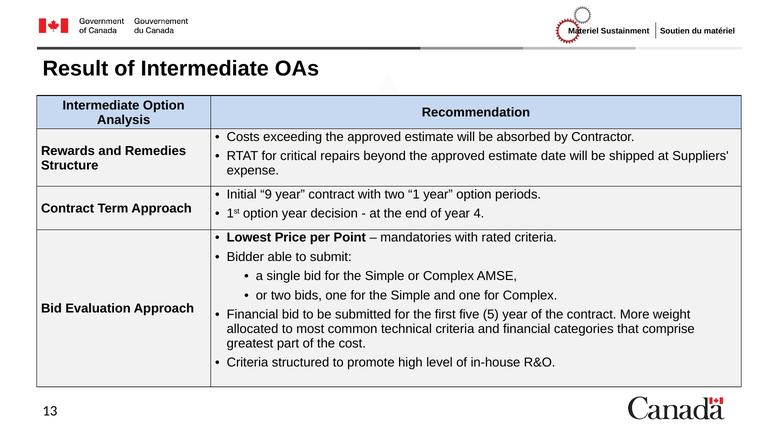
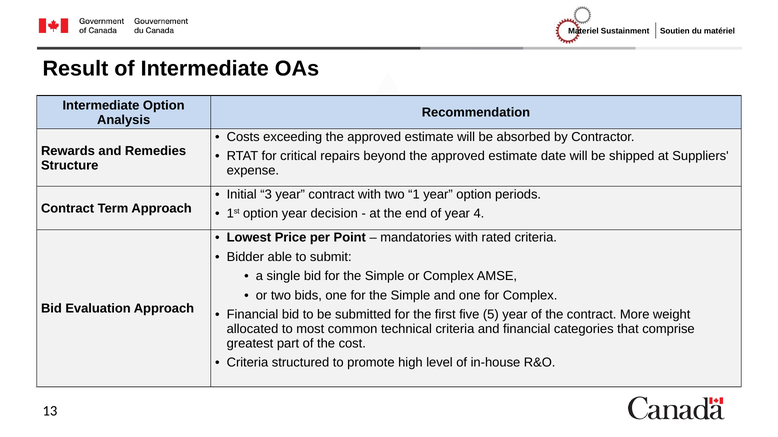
9: 9 -> 3 (266, 195)
